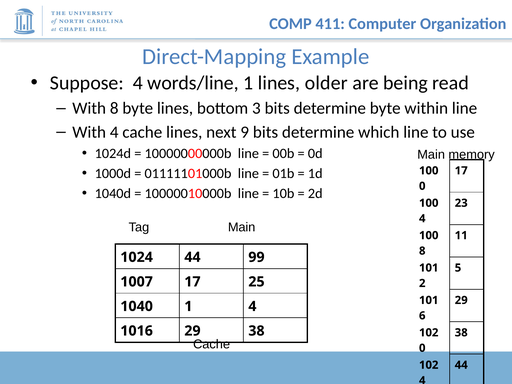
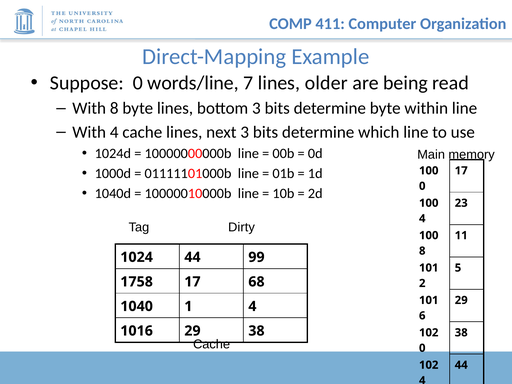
Suppose 4: 4 -> 0 (138, 83)
words/line 1: 1 -> 7 (248, 83)
next 9: 9 -> 3 (245, 132)
Tag Main: Main -> Dirty (241, 227)
1007: 1007 -> 1758 (137, 282)
17 25: 25 -> 68 (256, 282)
